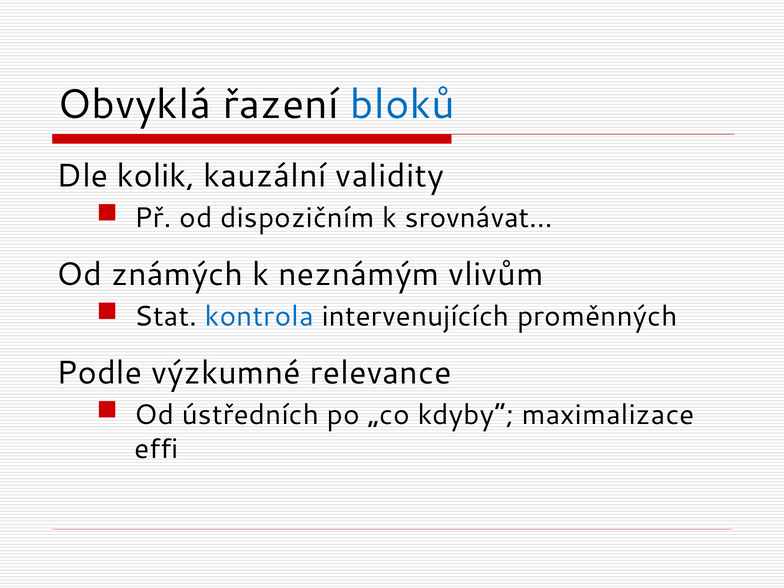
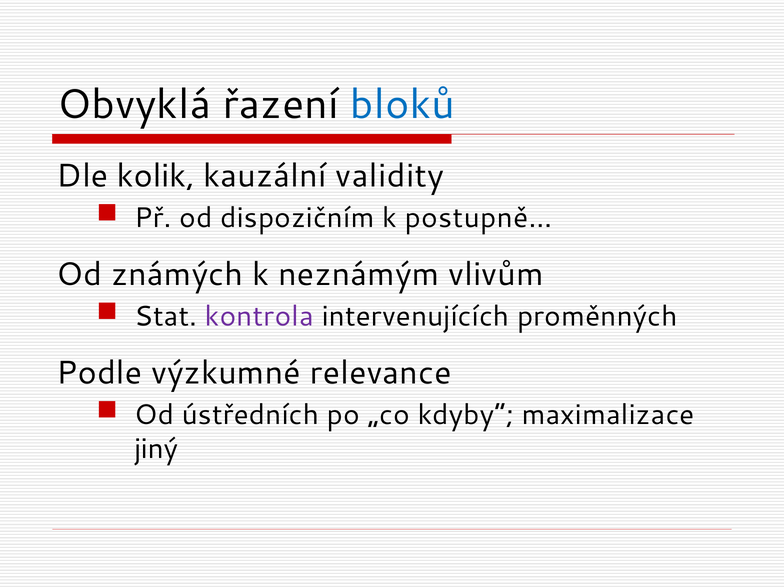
srovnávat…: srovnávat… -> postupně… (479, 218)
kontrola colour: blue -> purple (259, 316)
effi: effi -> jiný (156, 449)
